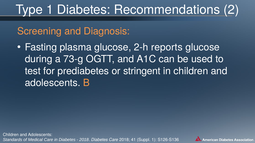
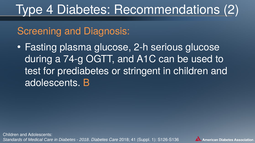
Type 1: 1 -> 4 (50, 10)
reports: reports -> serious (167, 47)
73-g: 73-g -> 74-g (73, 59)
